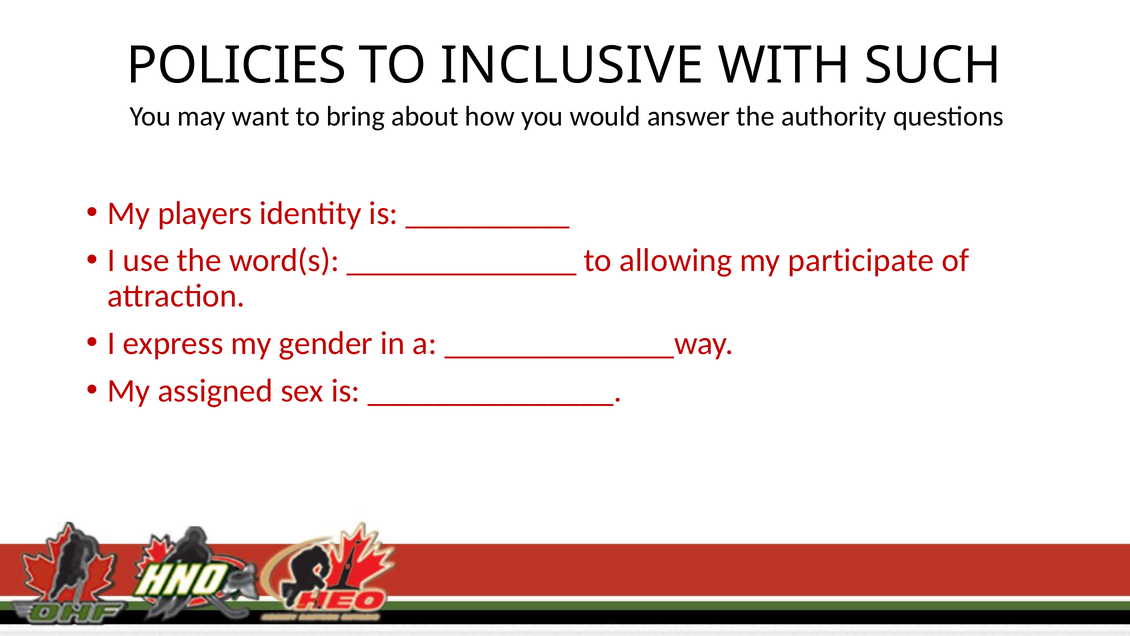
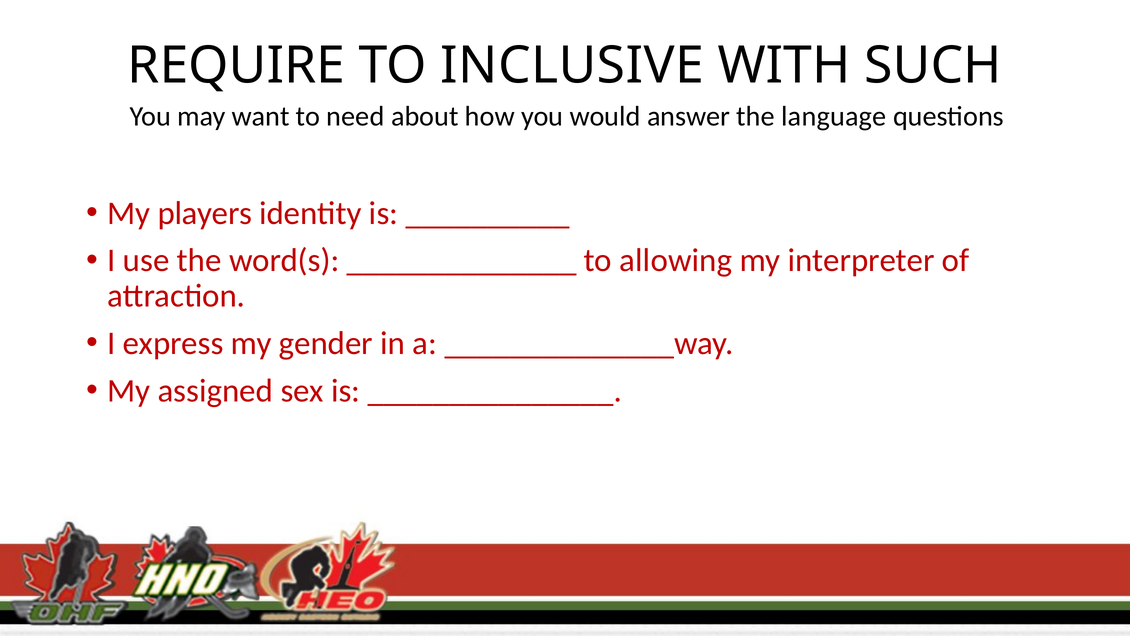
POLICIES: POLICIES -> REQUIRE (236, 66)
bring: bring -> need (355, 117)
authority: authority -> language (834, 117)
participate: participate -> interpreter (861, 260)
